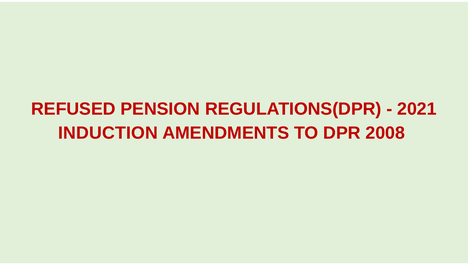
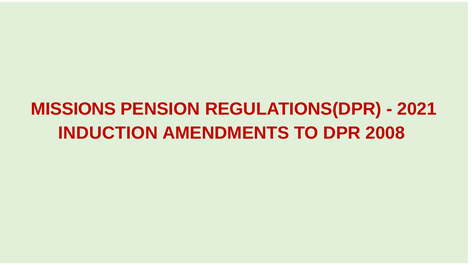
REFUSED: REFUSED -> MISSIONS (73, 109)
